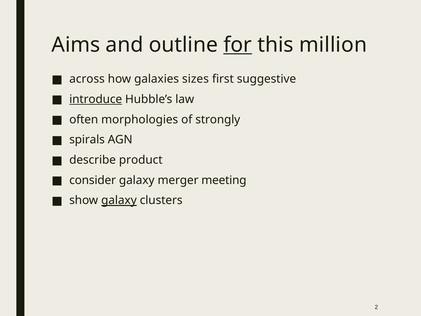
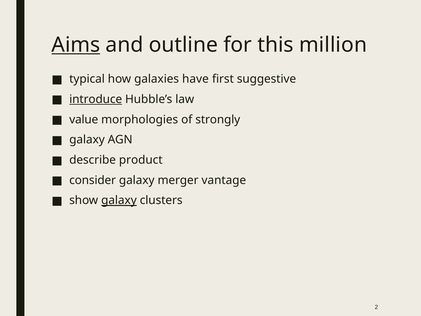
Aims underline: none -> present (76, 45)
for underline: present -> none (238, 45)
across: across -> typical (87, 79)
sizes: sizes -> have (195, 79)
often: often -> value (84, 119)
spirals: spirals -> galaxy (87, 140)
meeting: meeting -> vantage (224, 180)
